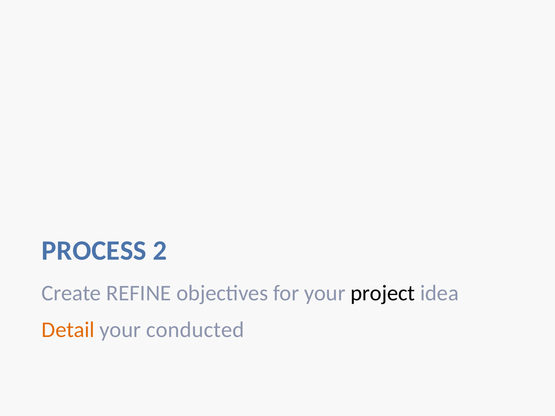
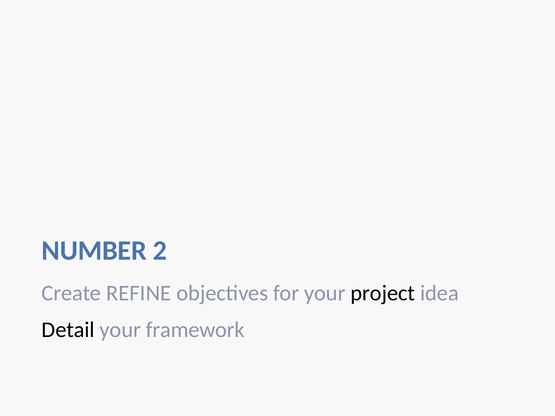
PROCESS: PROCESS -> NUMBER (94, 251)
Detail colour: orange -> black (68, 330)
conducted: conducted -> framework (195, 330)
